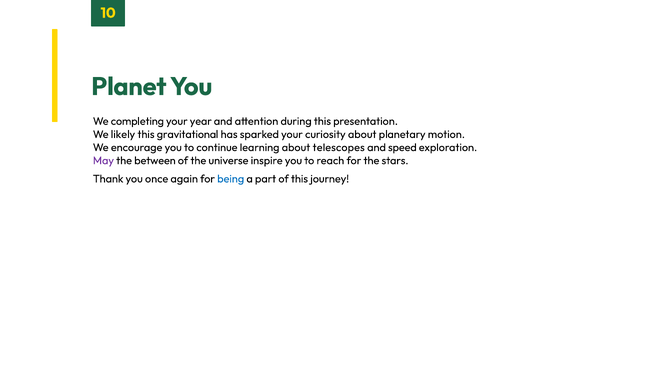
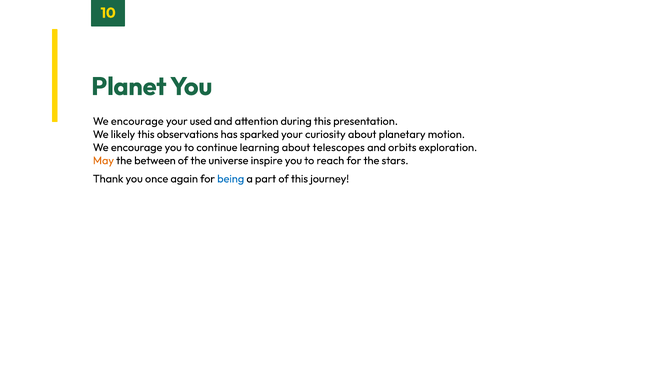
completing: completing -> encourage (137, 121)
year: year -> used (201, 121)
gravitational: gravitational -> observations (188, 134)
speed: speed -> orbits (402, 147)
May colour: purple -> orange (103, 160)
